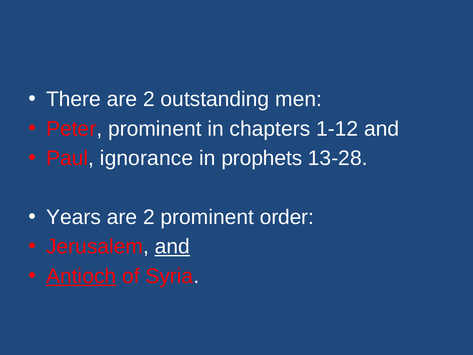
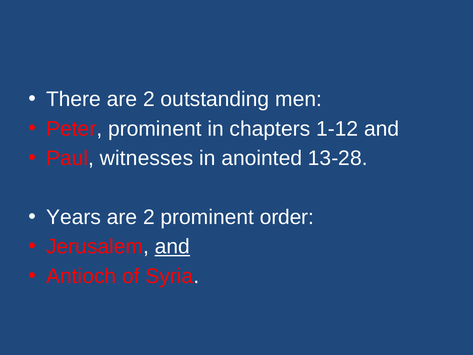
ignorance: ignorance -> witnesses (147, 158)
prophets: prophets -> anointed (262, 158)
Antioch underline: present -> none (81, 276)
